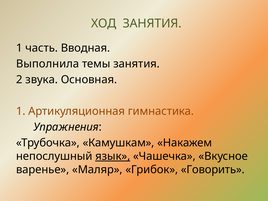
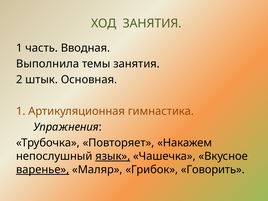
звука: звука -> штык (42, 80)
Камушкам: Камушкам -> Повторяет (118, 143)
варенье underline: none -> present (43, 170)
